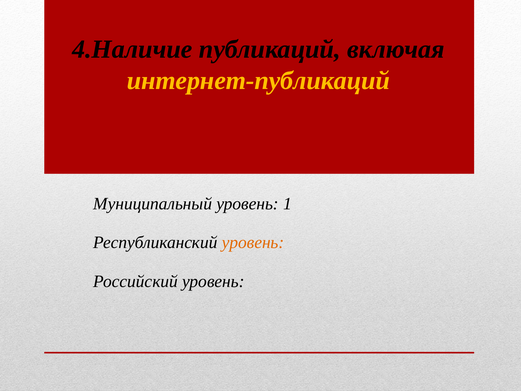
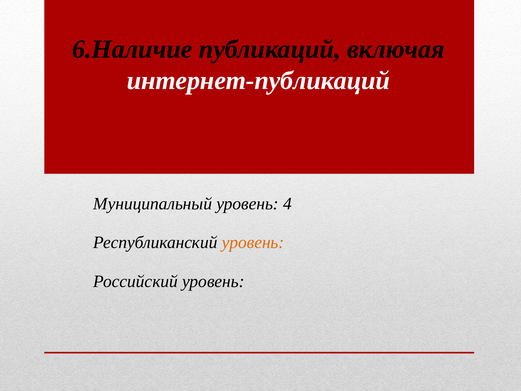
4.Наличие: 4.Наличие -> 6.Наличие (132, 49)
интернет-публикаций colour: yellow -> white (258, 80)
1: 1 -> 4 (287, 204)
